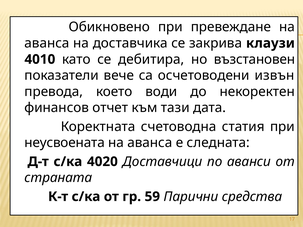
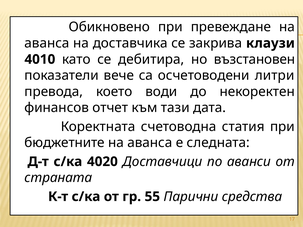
извън: извън -> литри (275, 76)
неусвоената: неусвоената -> бюджетните (65, 143)
59: 59 -> 55 (152, 197)
